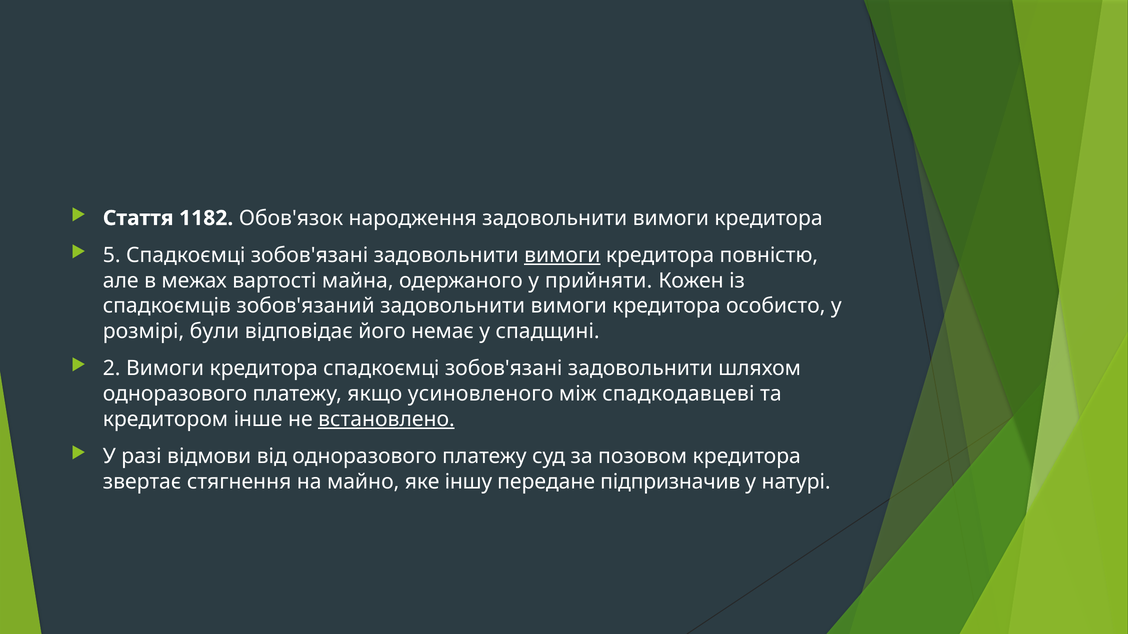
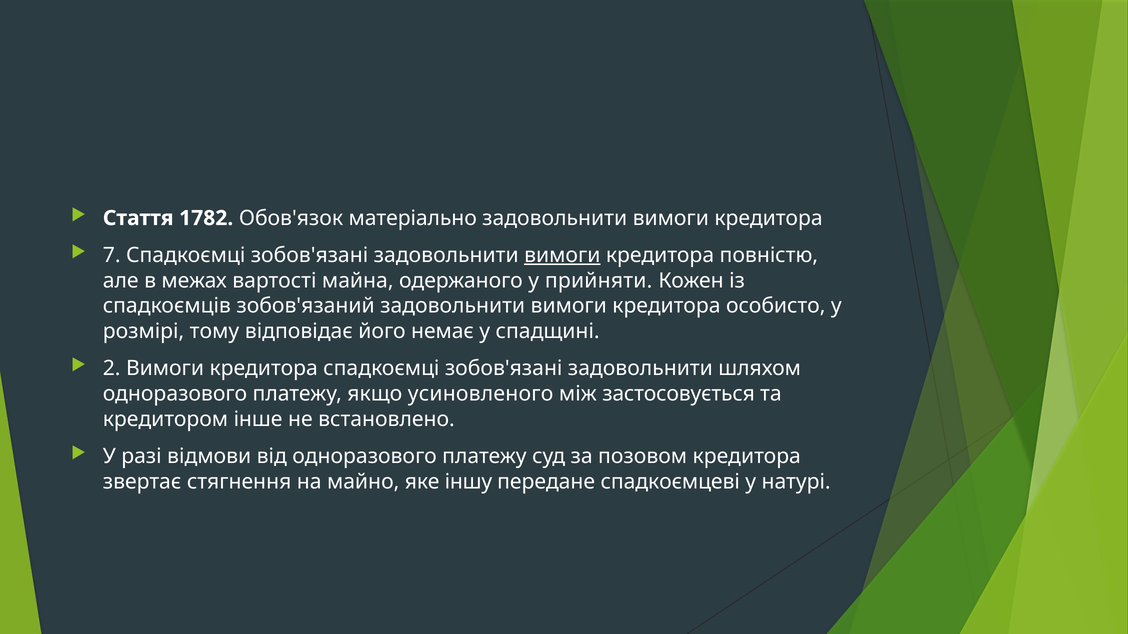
1182: 1182 -> 1782 (206, 218)
народження: народження -> матеріально (413, 218)
5: 5 -> 7 (112, 255)
були: були -> тому (214, 332)
спадкодавцеві: спадкодавцеві -> застосовується (679, 394)
встановлено underline: present -> none (386, 419)
підпризначив: підпризначив -> спадкоємцеві (670, 482)
